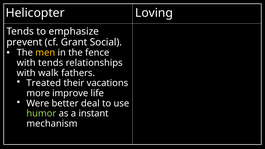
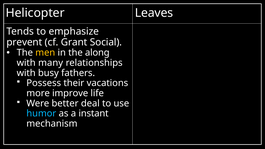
Loving: Loving -> Leaves (154, 13)
fence: fence -> along (97, 53)
with tends: tends -> many (51, 63)
walk: walk -> busy (48, 73)
Treated: Treated -> Possess (44, 83)
humor colour: light green -> light blue (41, 114)
